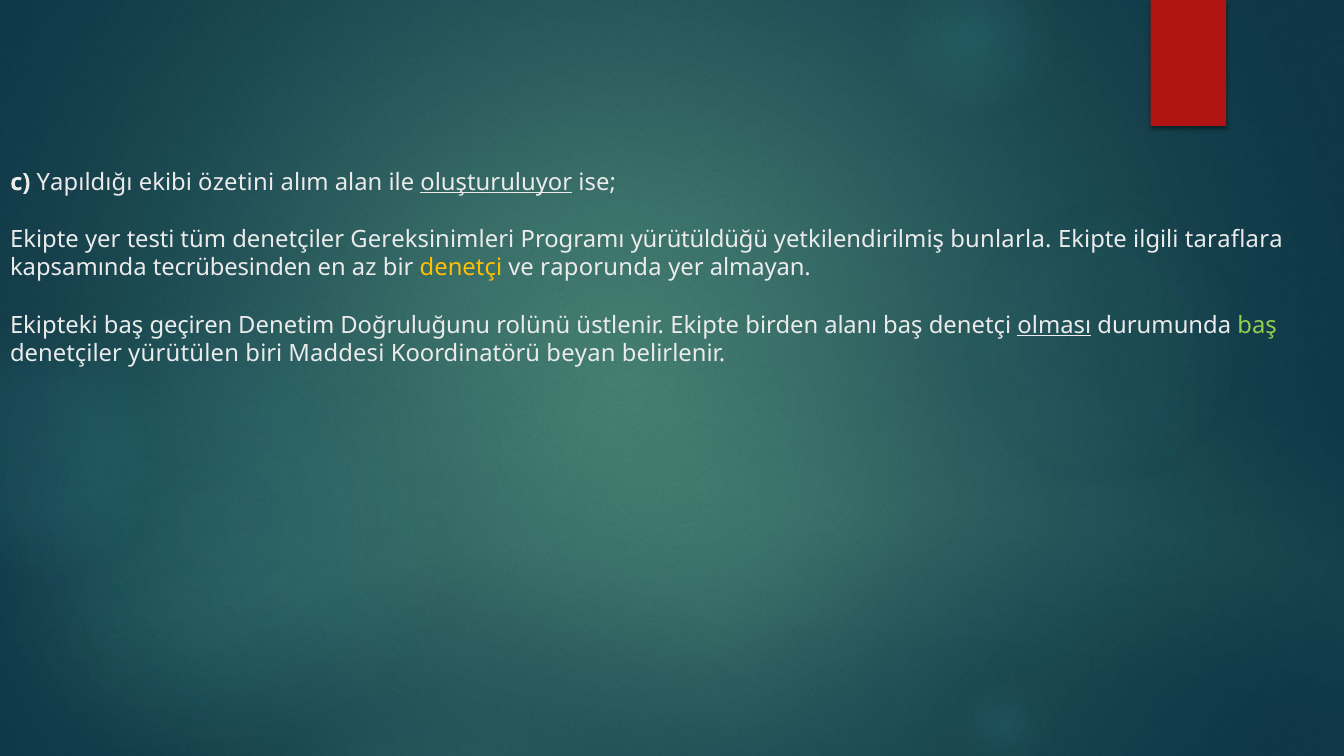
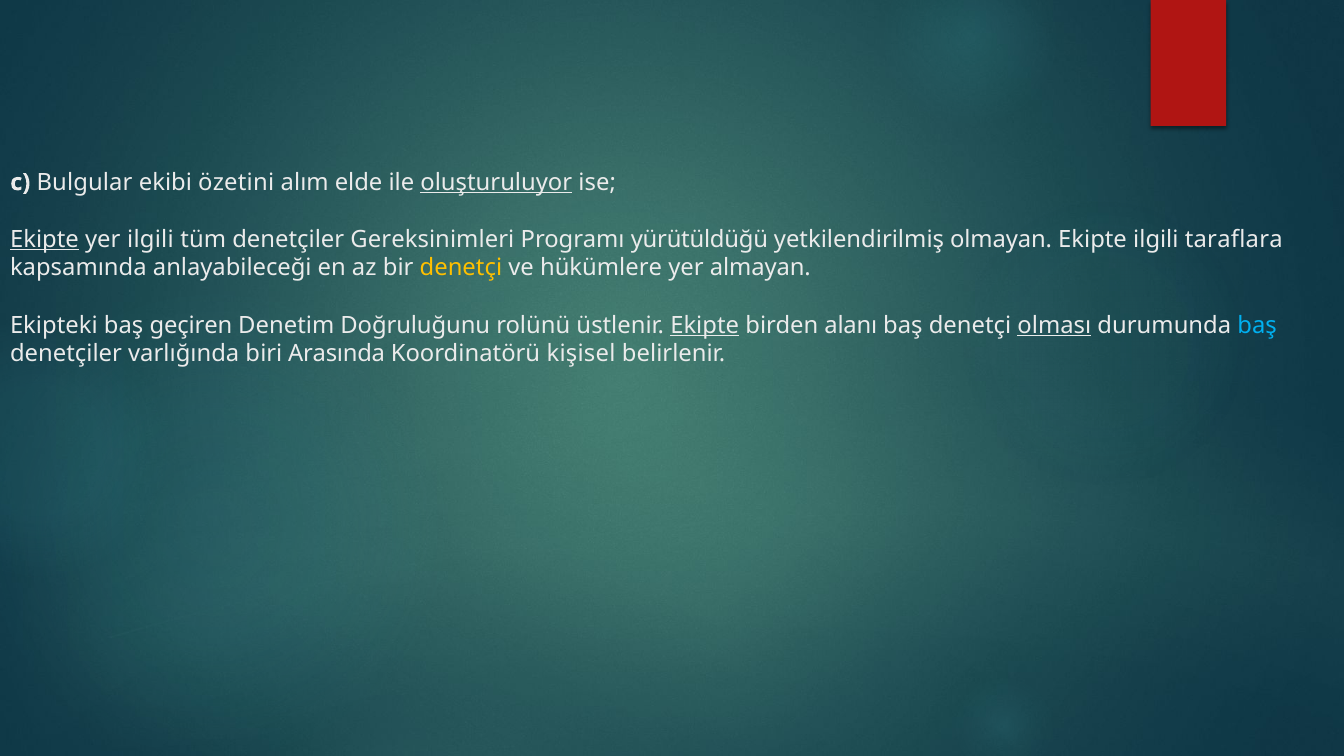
Yapıldığı: Yapıldığı -> Bulgular (85, 182)
alan: alan -> elde (359, 182)
Ekipte underline: none -> present (44, 239)
yer testi: testi -> ilgili (150, 239)
bunlarla: bunlarla -> olmayan (1001, 239)
tecrübesinden: tecrübesinden -> anlayabileceği (232, 268)
raporunda: raporunda -> hükümlere (601, 268)
Ekipte underline: none -> present (705, 325)
baş colour: light green -> light blue (1257, 325)
yürütülen: yürütülen -> varlığında (184, 354)
Maddesi: Maddesi -> Arasında (337, 354)
beyan: beyan -> kişisel (581, 354)
